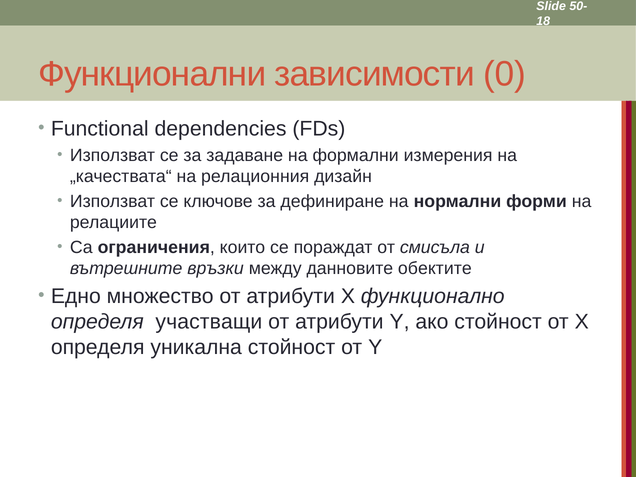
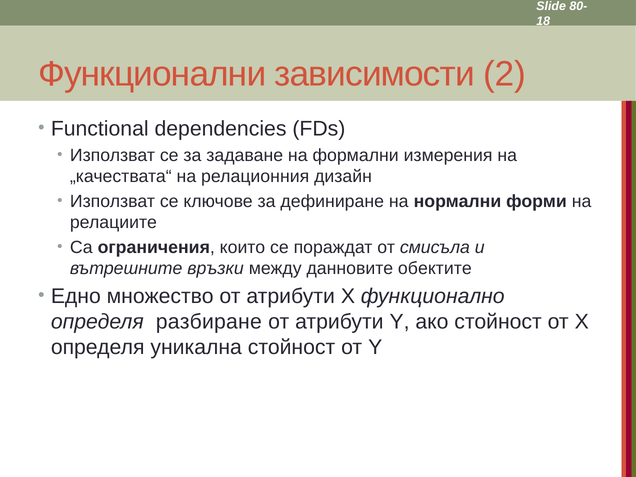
50-: 50- -> 80- (578, 6)
0: 0 -> 2 (505, 74)
участващи: участващи -> разбиране (209, 322)
